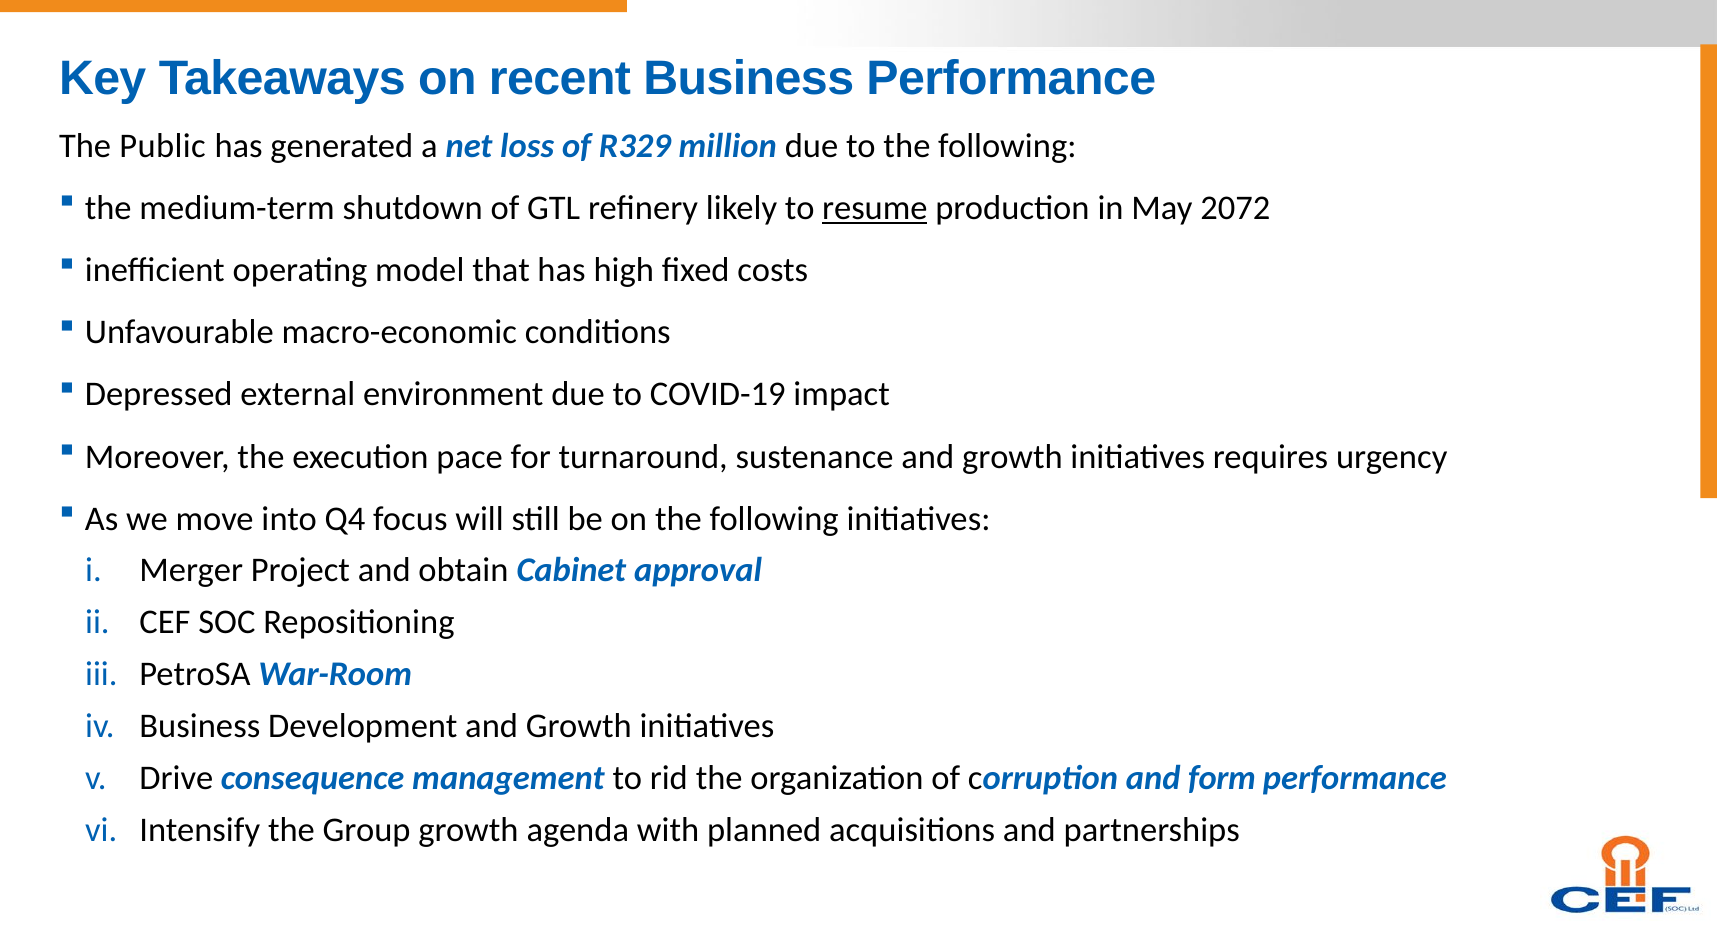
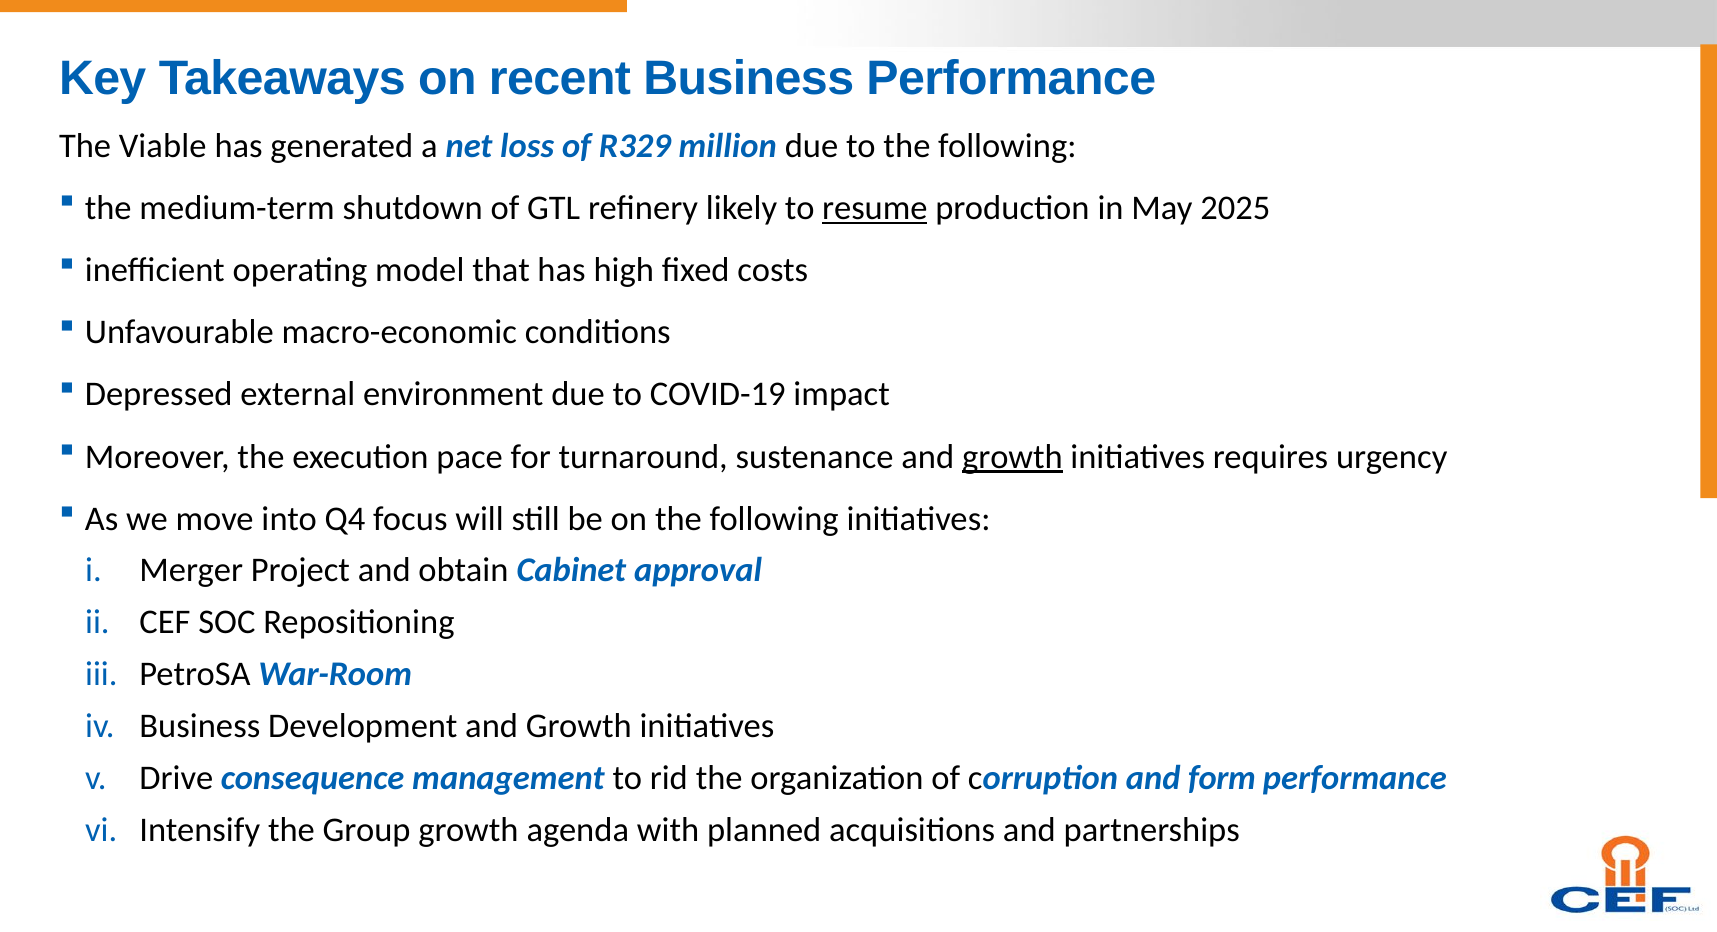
Public: Public -> Viable (163, 146)
2072: 2072 -> 2025 (1235, 208)
growth underline: none -> present (1012, 457)
